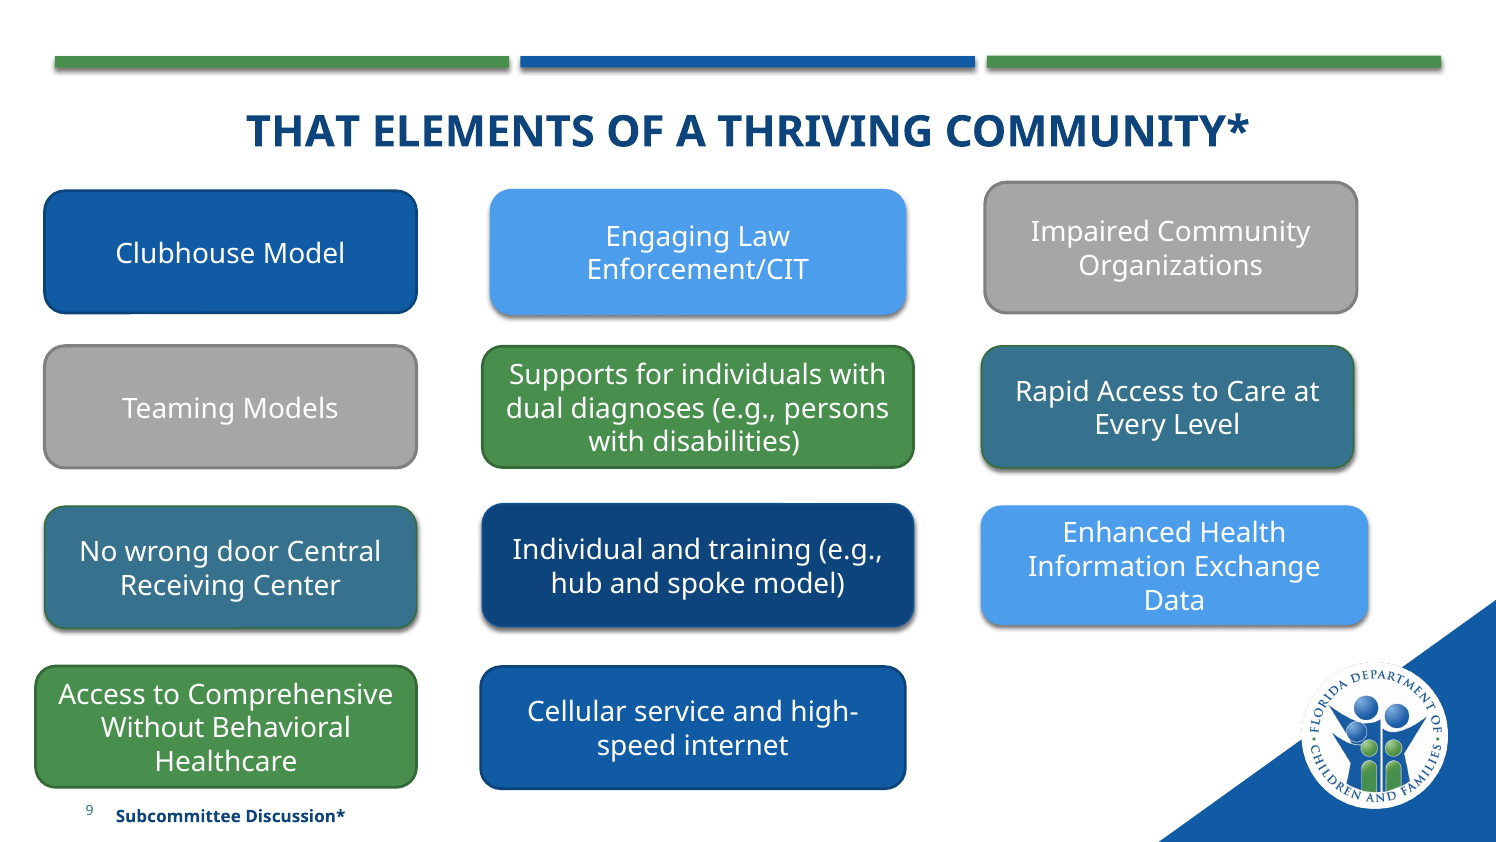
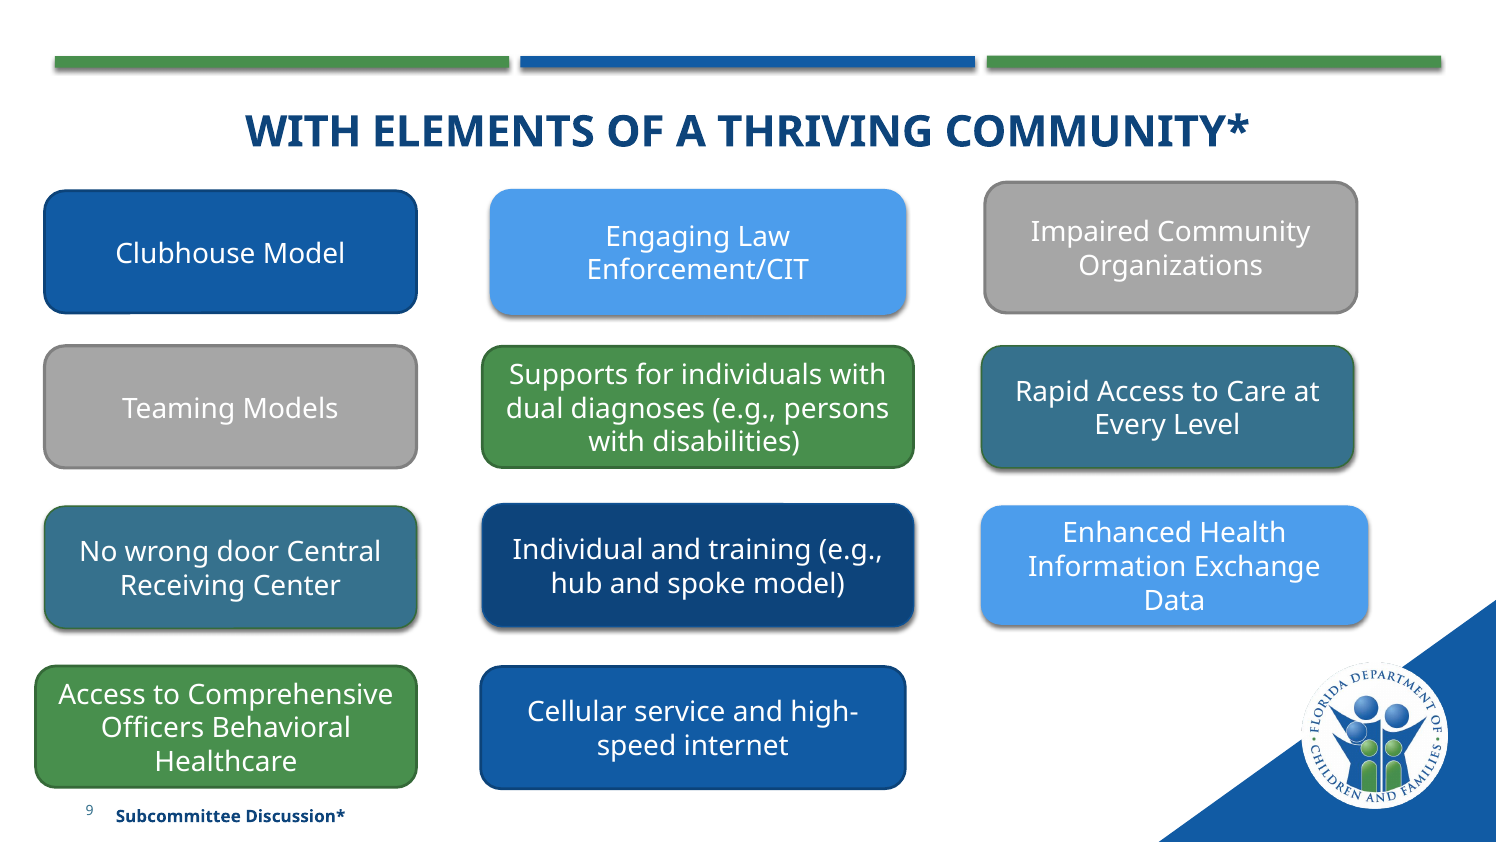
THAT: THAT -> WITH (303, 132)
Without: Without -> Officers (153, 728)
